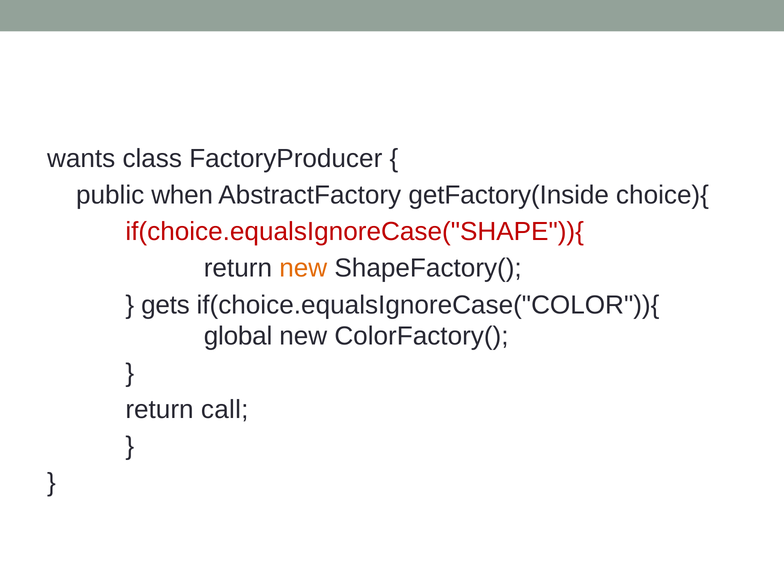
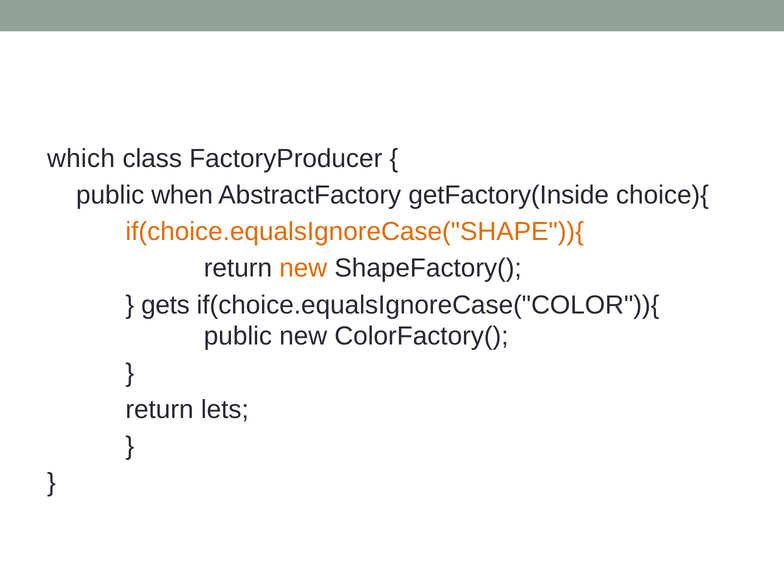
wants: wants -> which (81, 159)
if(choice.equalsIgnoreCase("SHAPE")){ colour: red -> orange (355, 232)
global: global -> public (238, 336)
call: call -> lets (225, 409)
